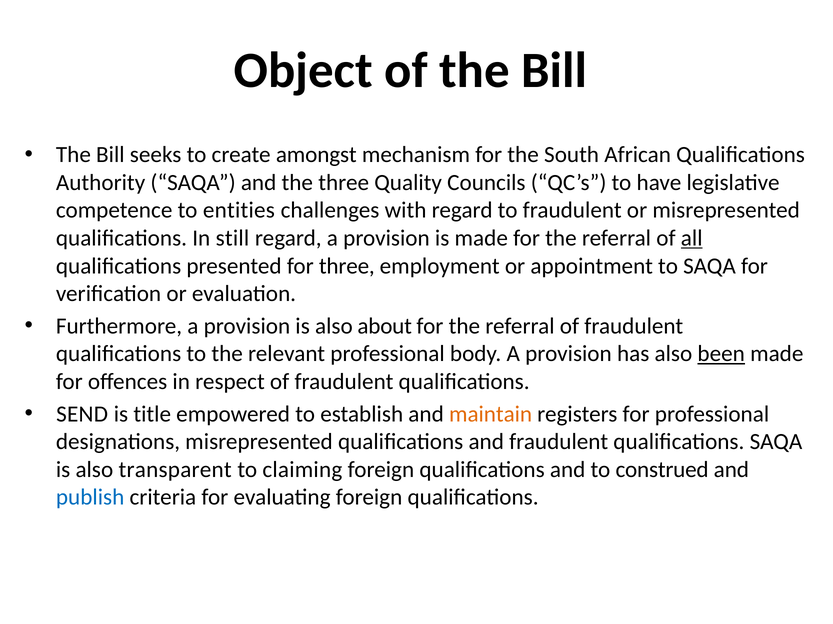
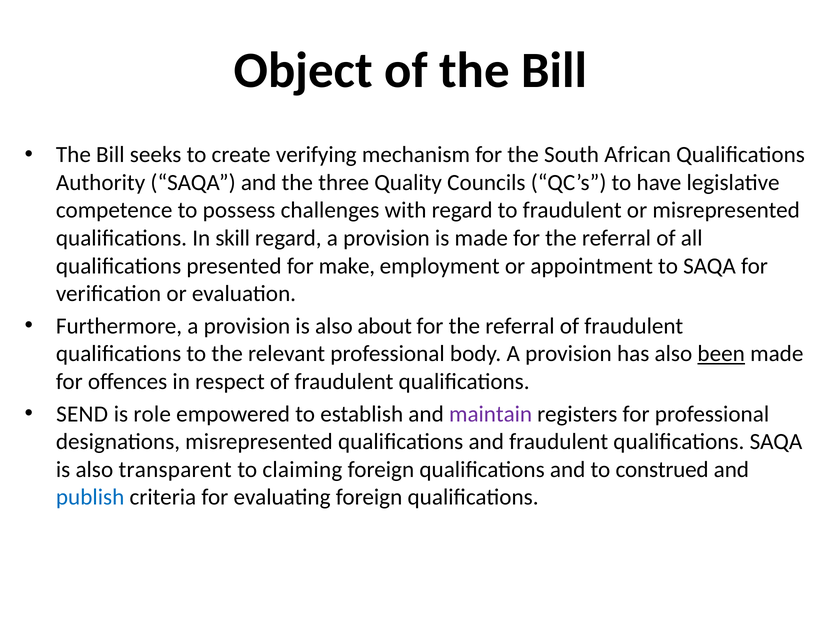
amongst: amongst -> verifying (316, 155)
entities: entities -> possess (239, 211)
still: still -> skill (233, 238)
all underline: present -> none (692, 238)
for three: three -> make (347, 266)
title: title -> role (152, 415)
maintain colour: orange -> purple (491, 415)
